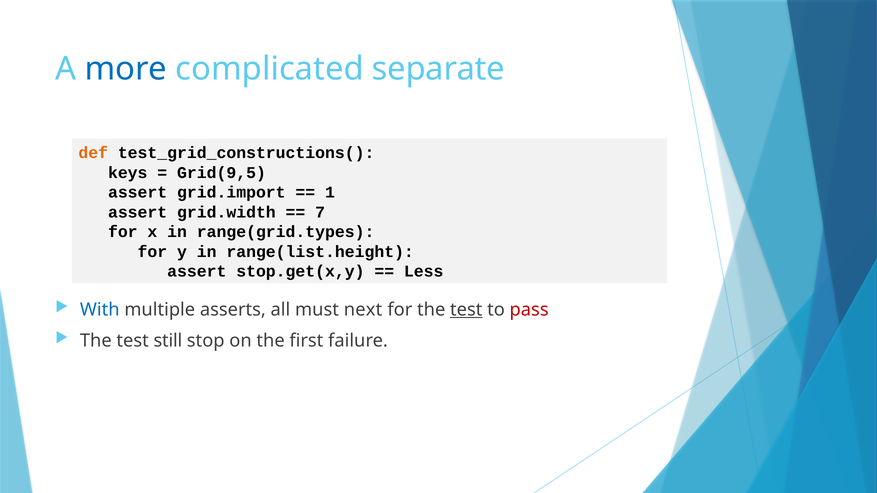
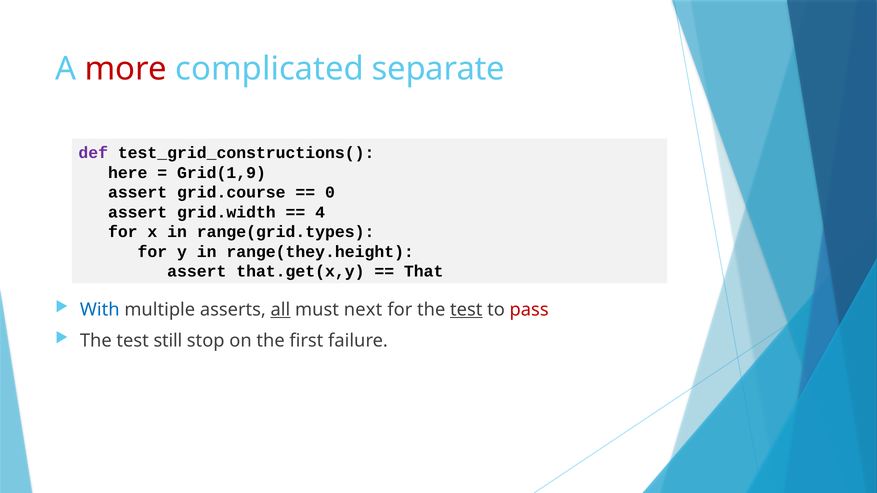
more colour: blue -> red (126, 69)
def colour: orange -> purple (93, 153)
keys: keys -> here (128, 173)
Grid(9,5: Grid(9,5 -> Grid(1,9 (221, 173)
grid.import: grid.import -> grid.course (231, 193)
1: 1 -> 0 (330, 193)
7: 7 -> 4 (320, 212)
range(list.height: range(list.height -> range(they.height (320, 252)
stop.get(x,y: stop.get(x,y -> that.get(x,y (300, 271)
Less: Less -> That (424, 271)
all underline: none -> present (280, 310)
